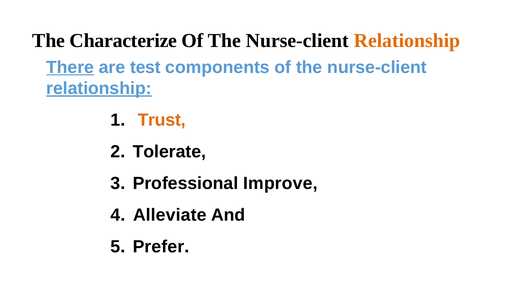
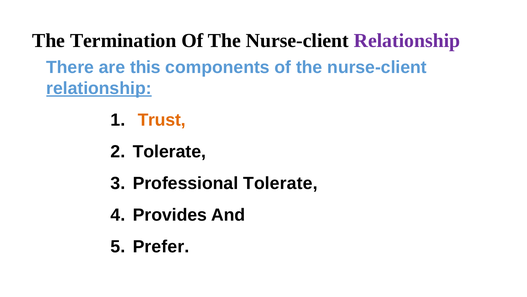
Characterize: Characterize -> Termination (123, 40)
Relationship colour: orange -> purple (407, 40)
There underline: present -> none (70, 67)
test: test -> this (145, 67)
Professional Improve: Improve -> Tolerate (280, 183)
Alleviate: Alleviate -> Provides (170, 215)
